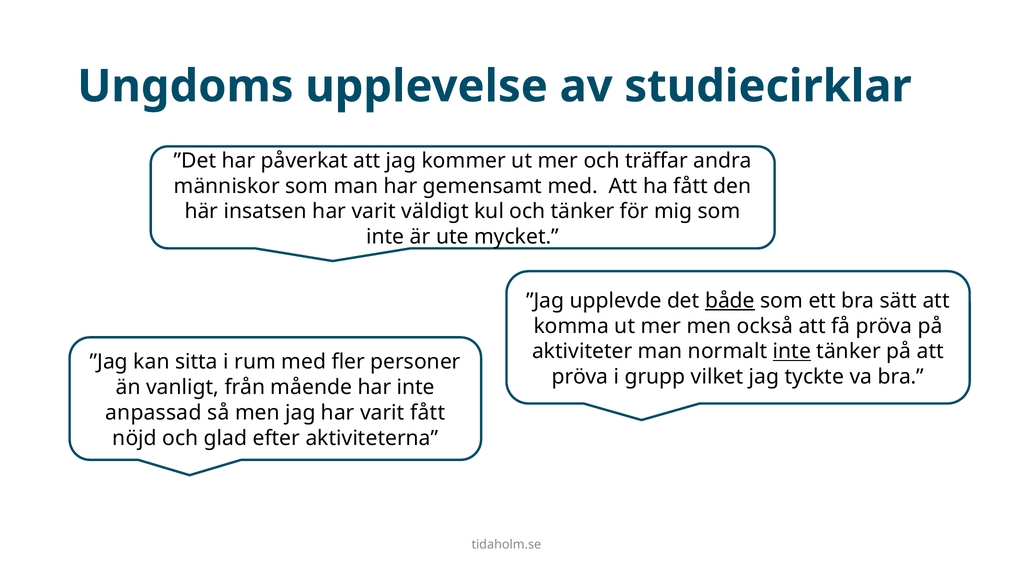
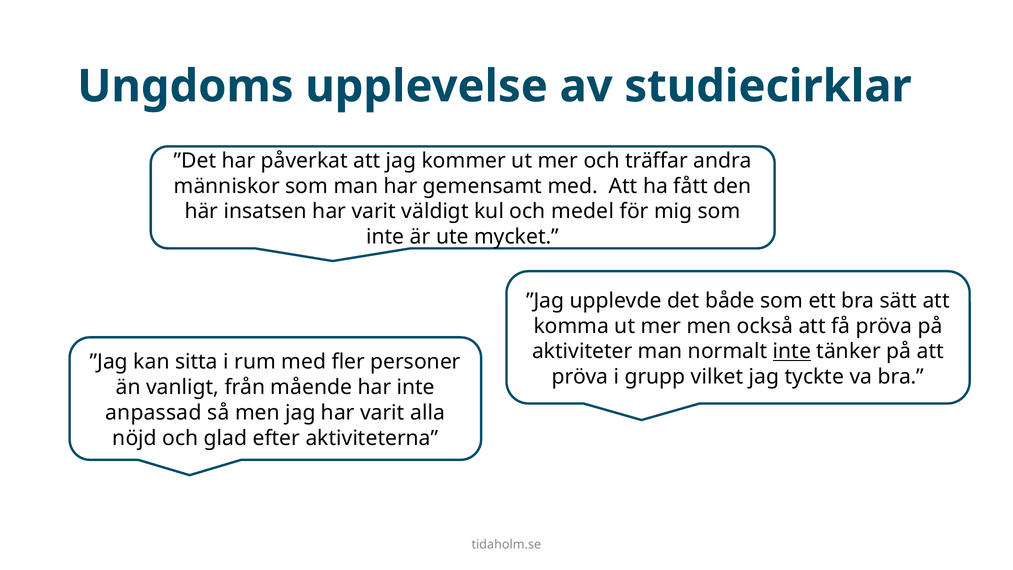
och tänker: tänker -> medel (583, 211)
både underline: present -> none (730, 301)
varit fått: fått -> alla (428, 413)
